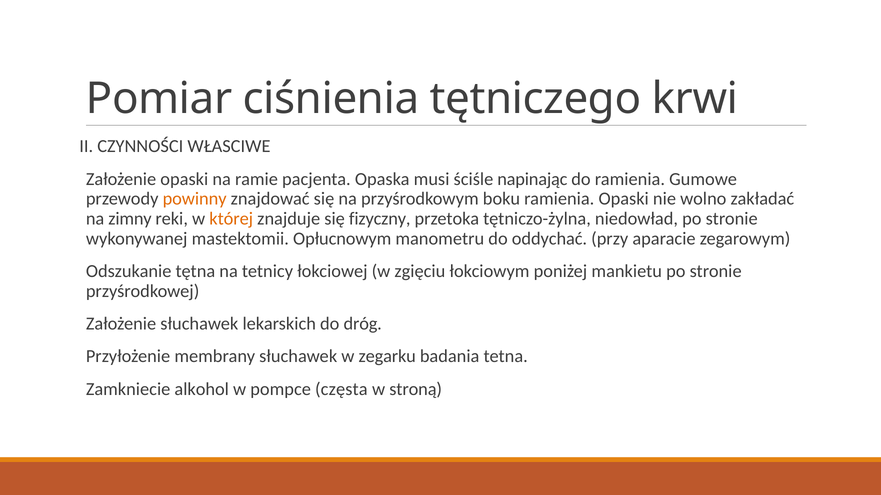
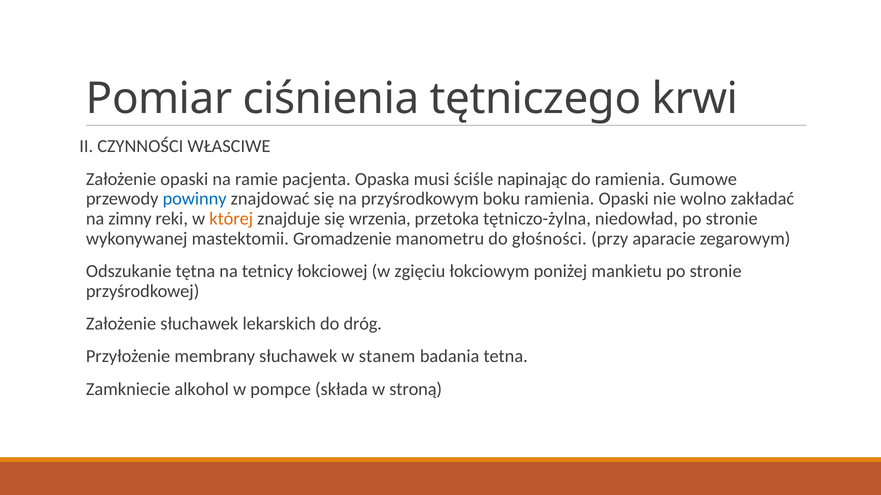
powinny colour: orange -> blue (195, 199)
fizyczny: fizyczny -> wrzenia (380, 219)
Opłucnowym: Opłucnowym -> Gromadzenie (342, 239)
oddychać: oddychać -> głośności (549, 239)
zegarku: zegarku -> stanem (387, 357)
częsta: częsta -> składa (341, 389)
